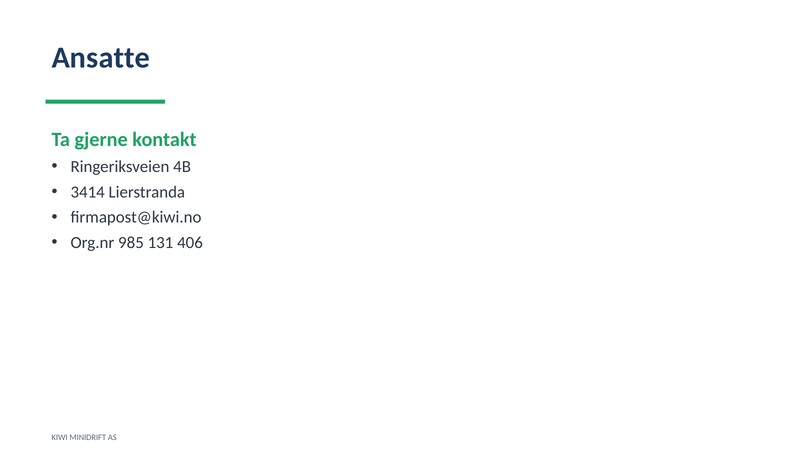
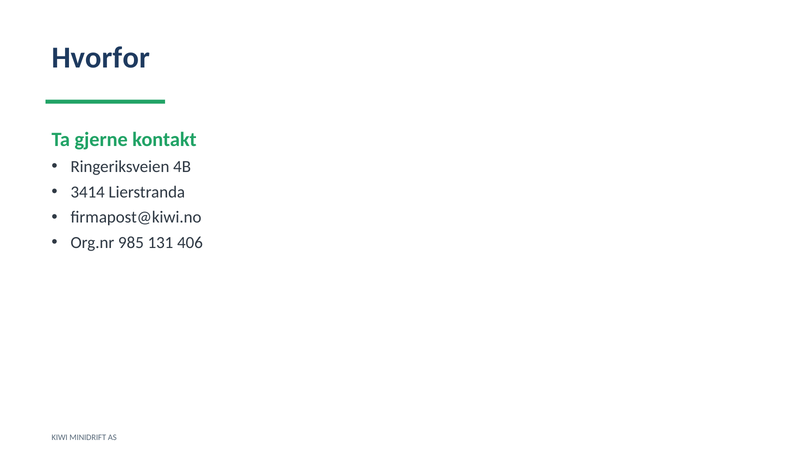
Ansatte: Ansatte -> Hvorfor (101, 58)
